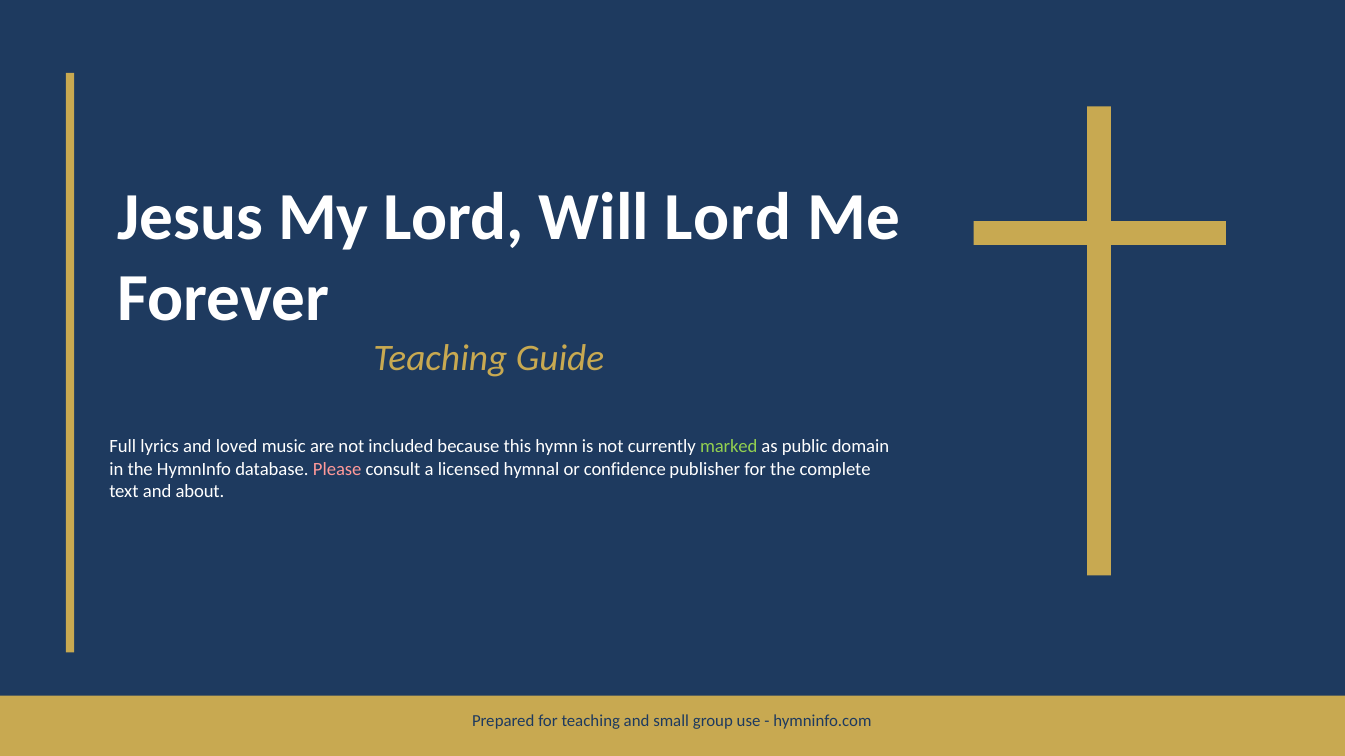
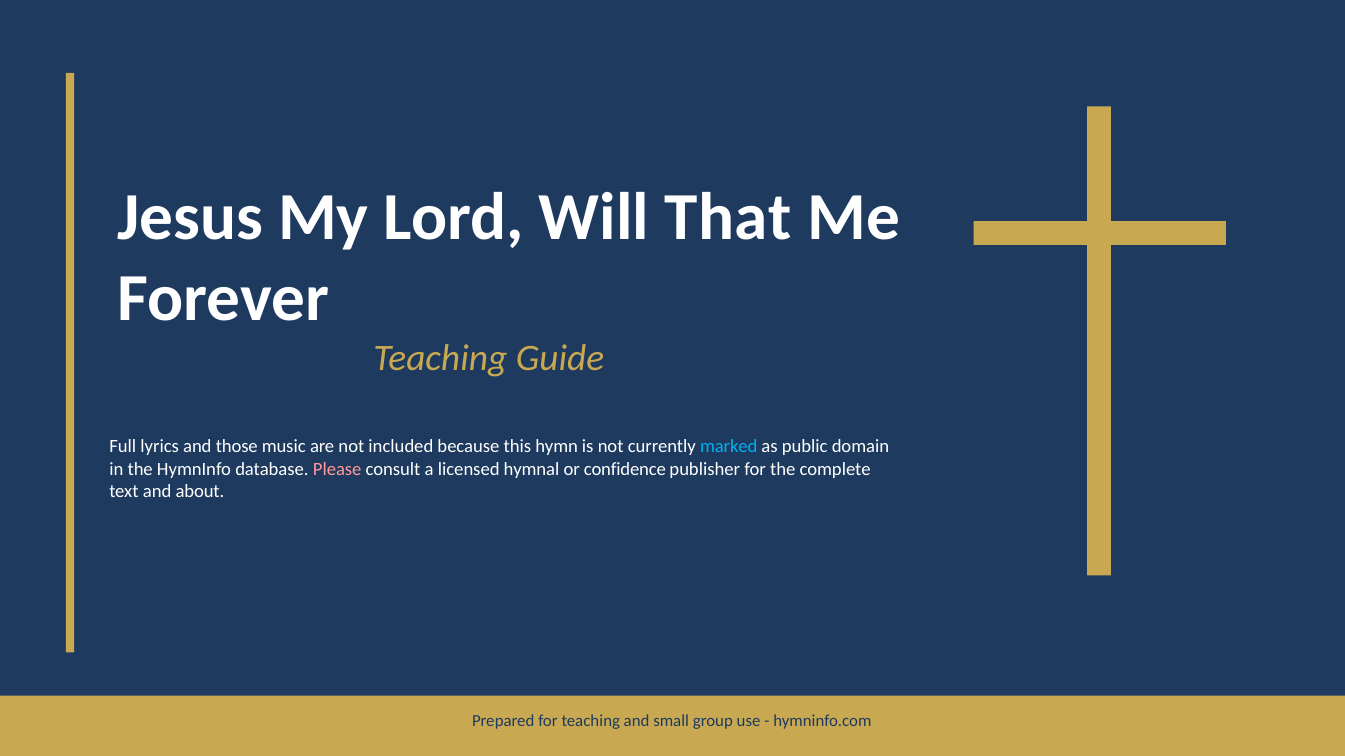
Will Lord: Lord -> That (728, 217)
loved: loved -> those (237, 447)
marked colour: light green -> light blue (729, 447)
